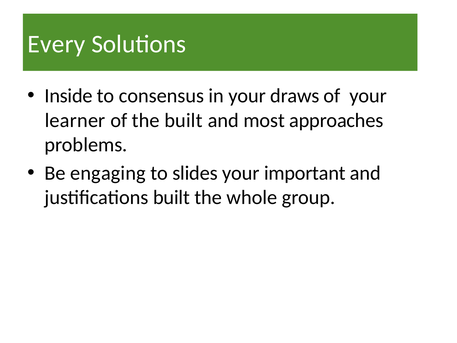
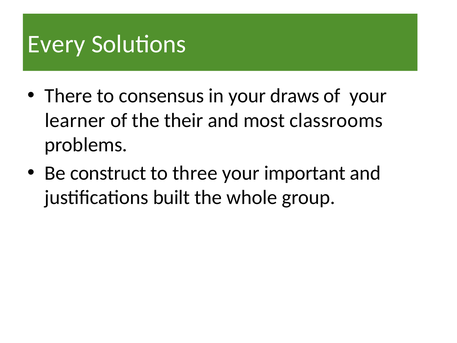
Inside: Inside -> There (68, 96)
the built: built -> their (184, 120)
approaches: approaches -> classrooms (336, 120)
engaging: engaging -> construct (108, 173)
slides: slides -> three (195, 173)
